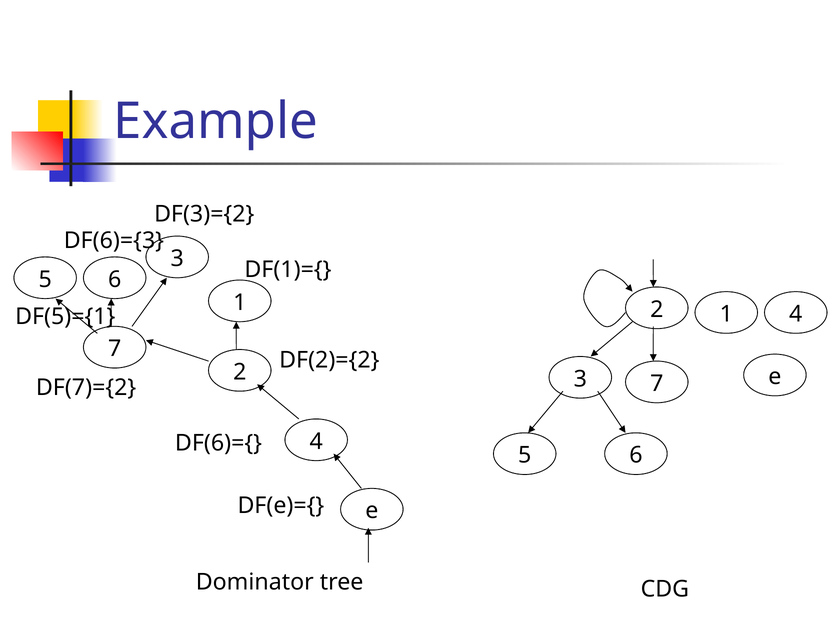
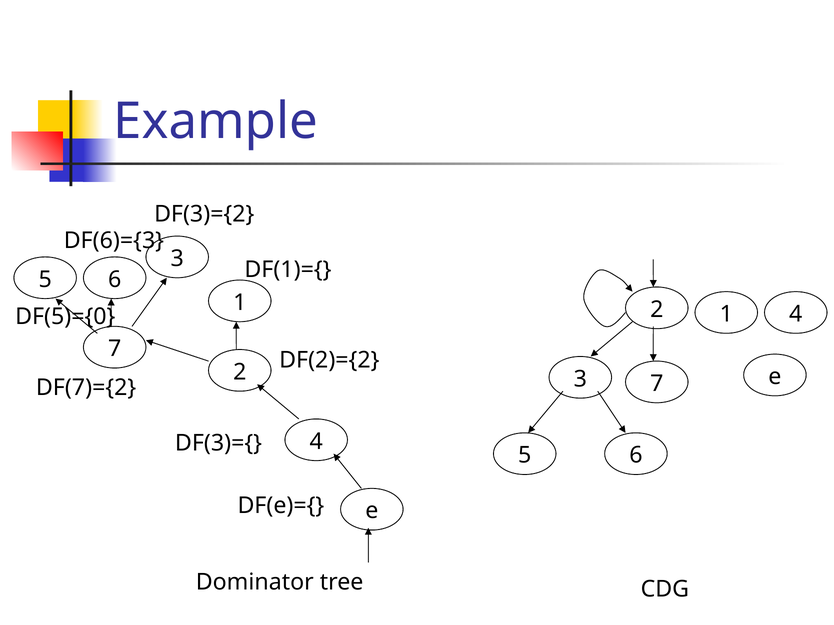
DF(5)={1: DF(5)={1 -> DF(5)={0 (65, 317)
DF(6)={: DF(6)={ -> DF(3)={ (218, 444)
